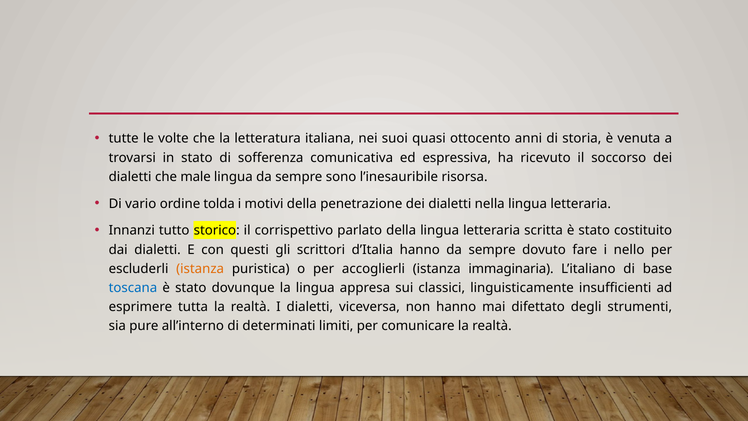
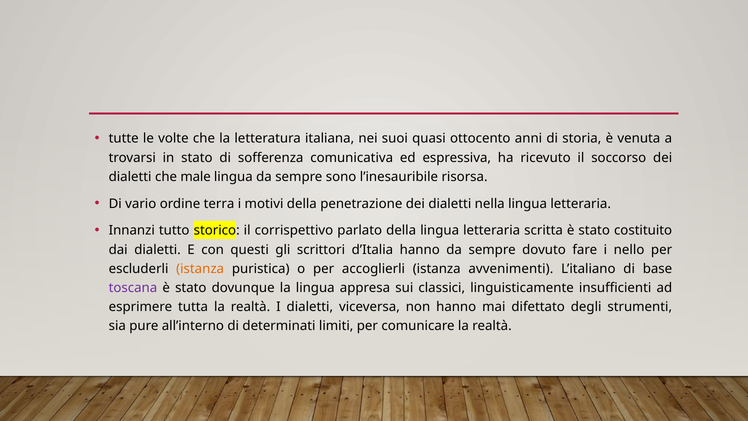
tolda: tolda -> terra (219, 204)
immaginaria: immaginaria -> avvenimenti (511, 269)
toscana colour: blue -> purple (133, 288)
